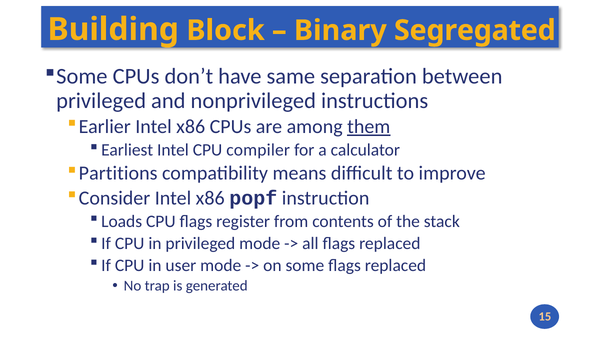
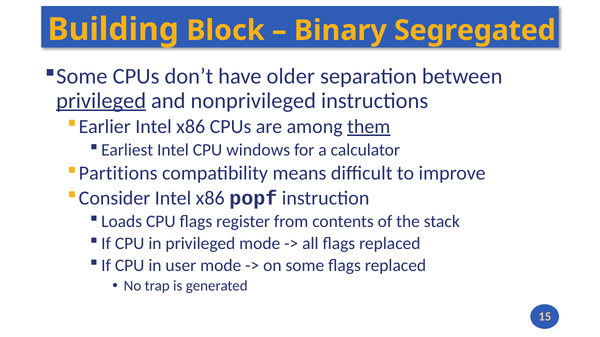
same: same -> older (291, 76)
privileged underline: none -> present (101, 101)
compiler: compiler -> windows (258, 150)
